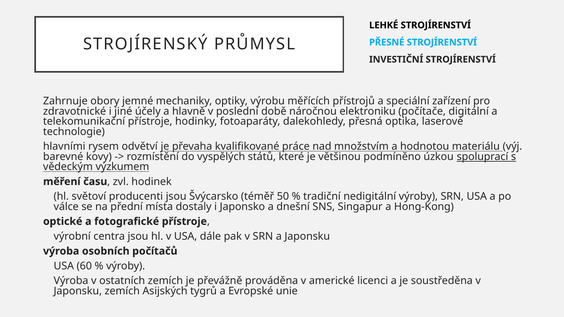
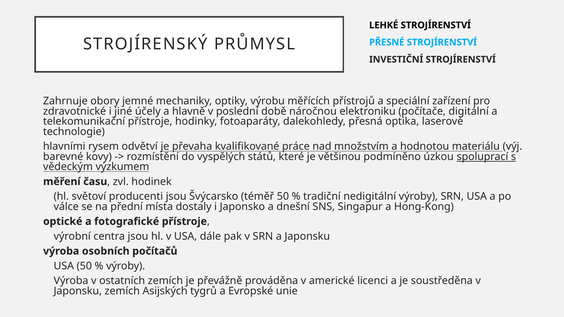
USA 60: 60 -> 50 (84, 266)
